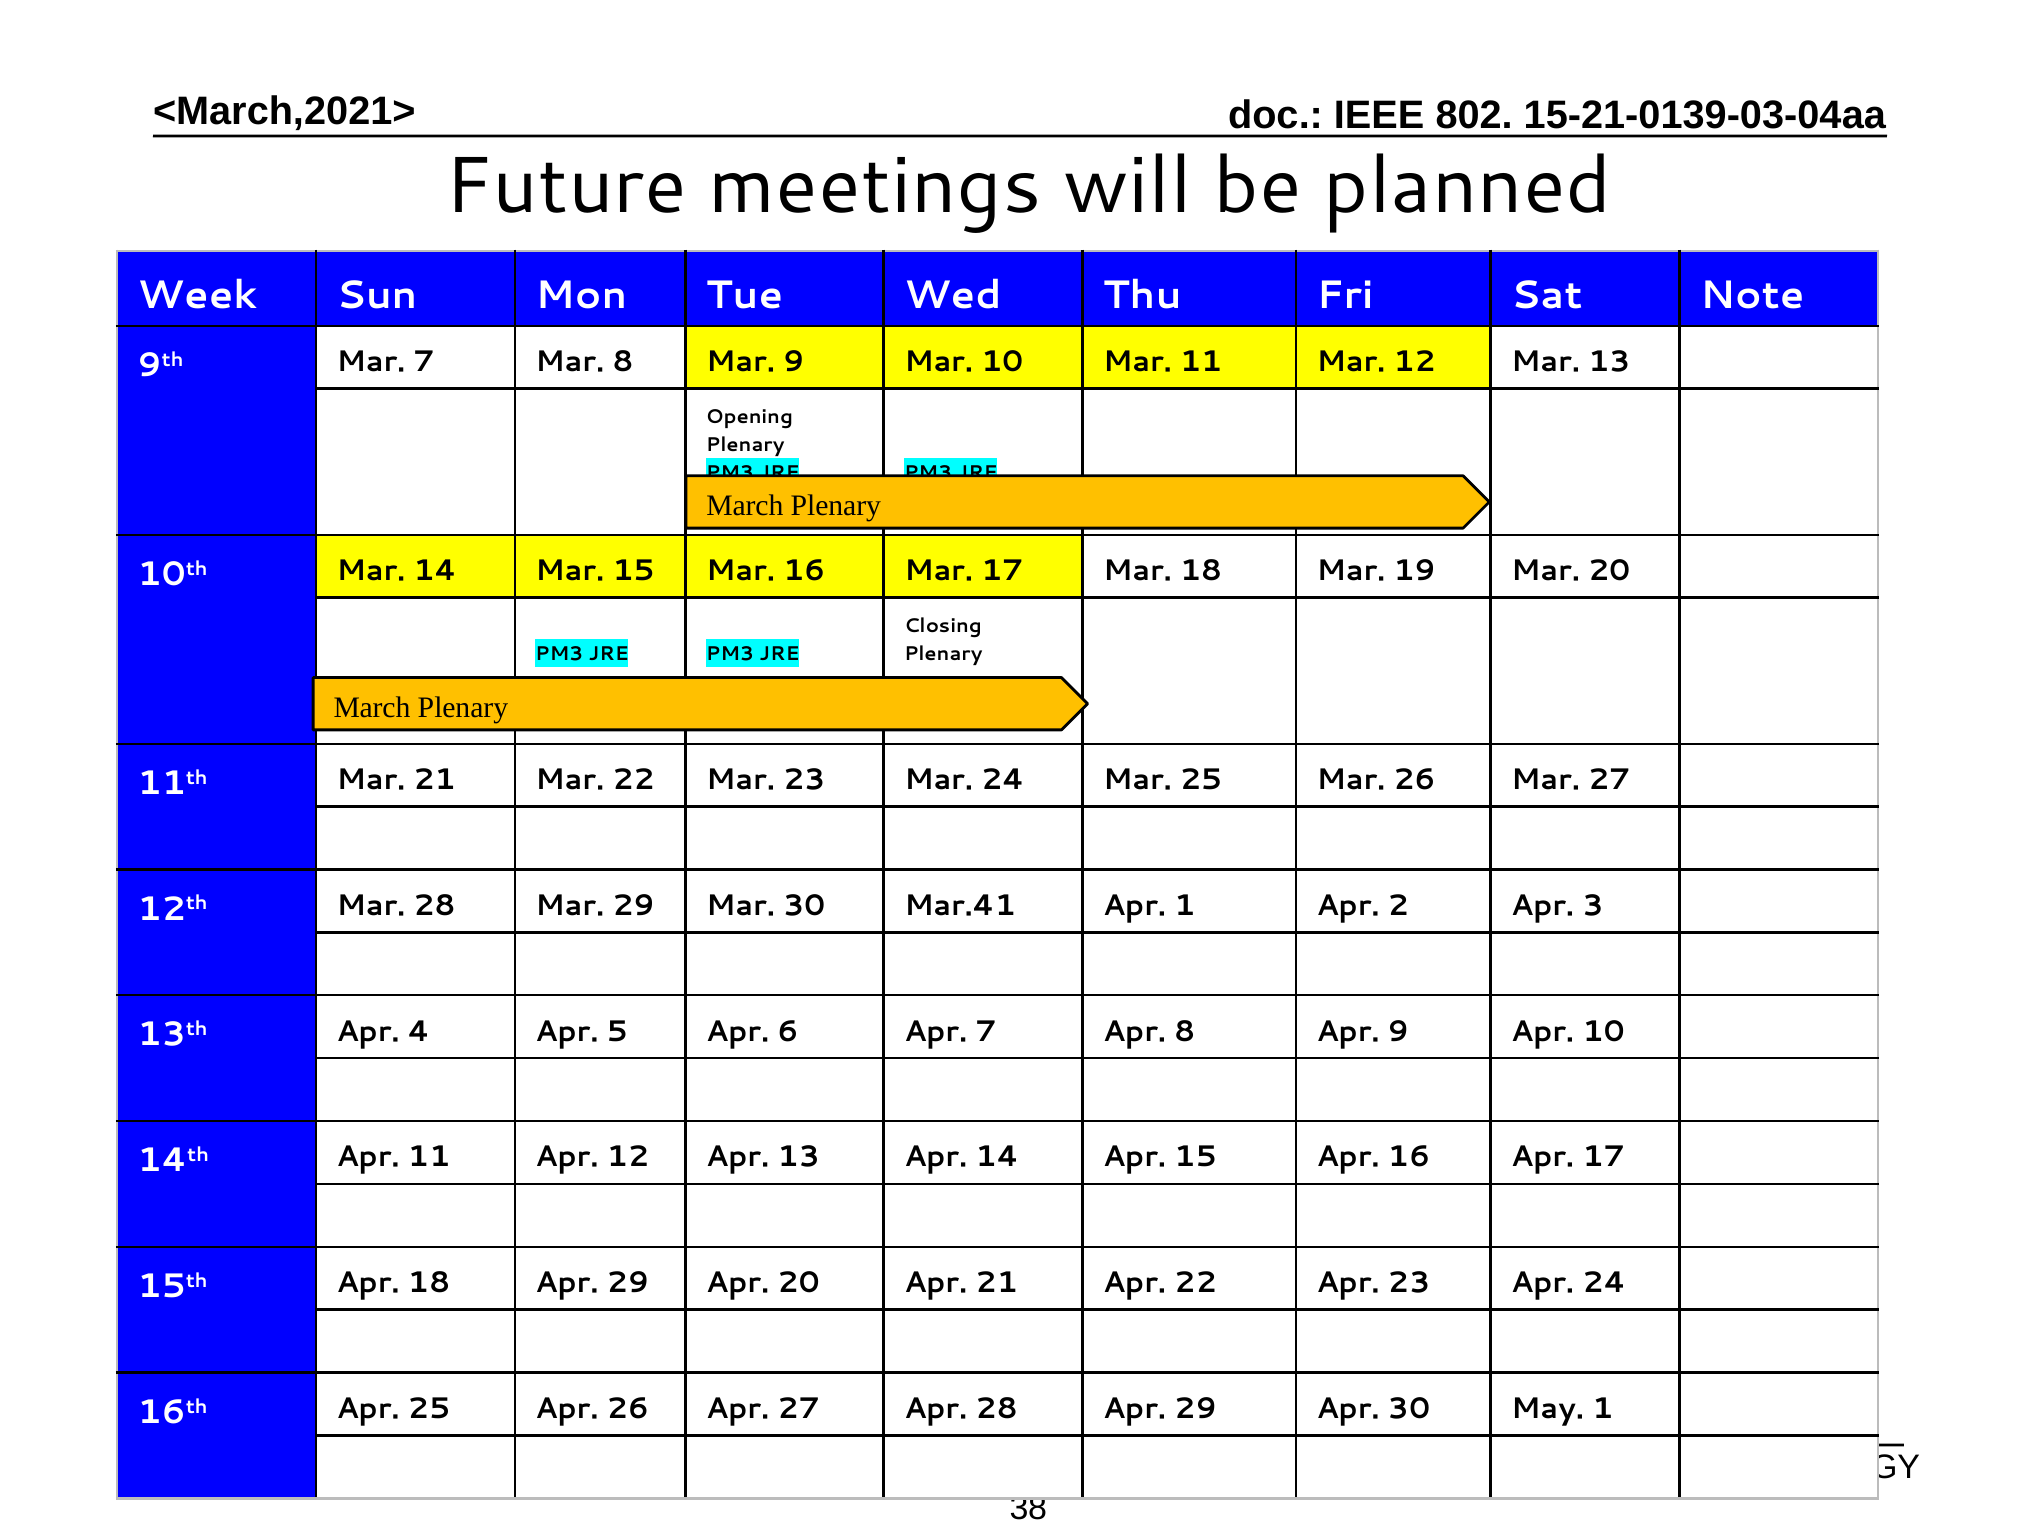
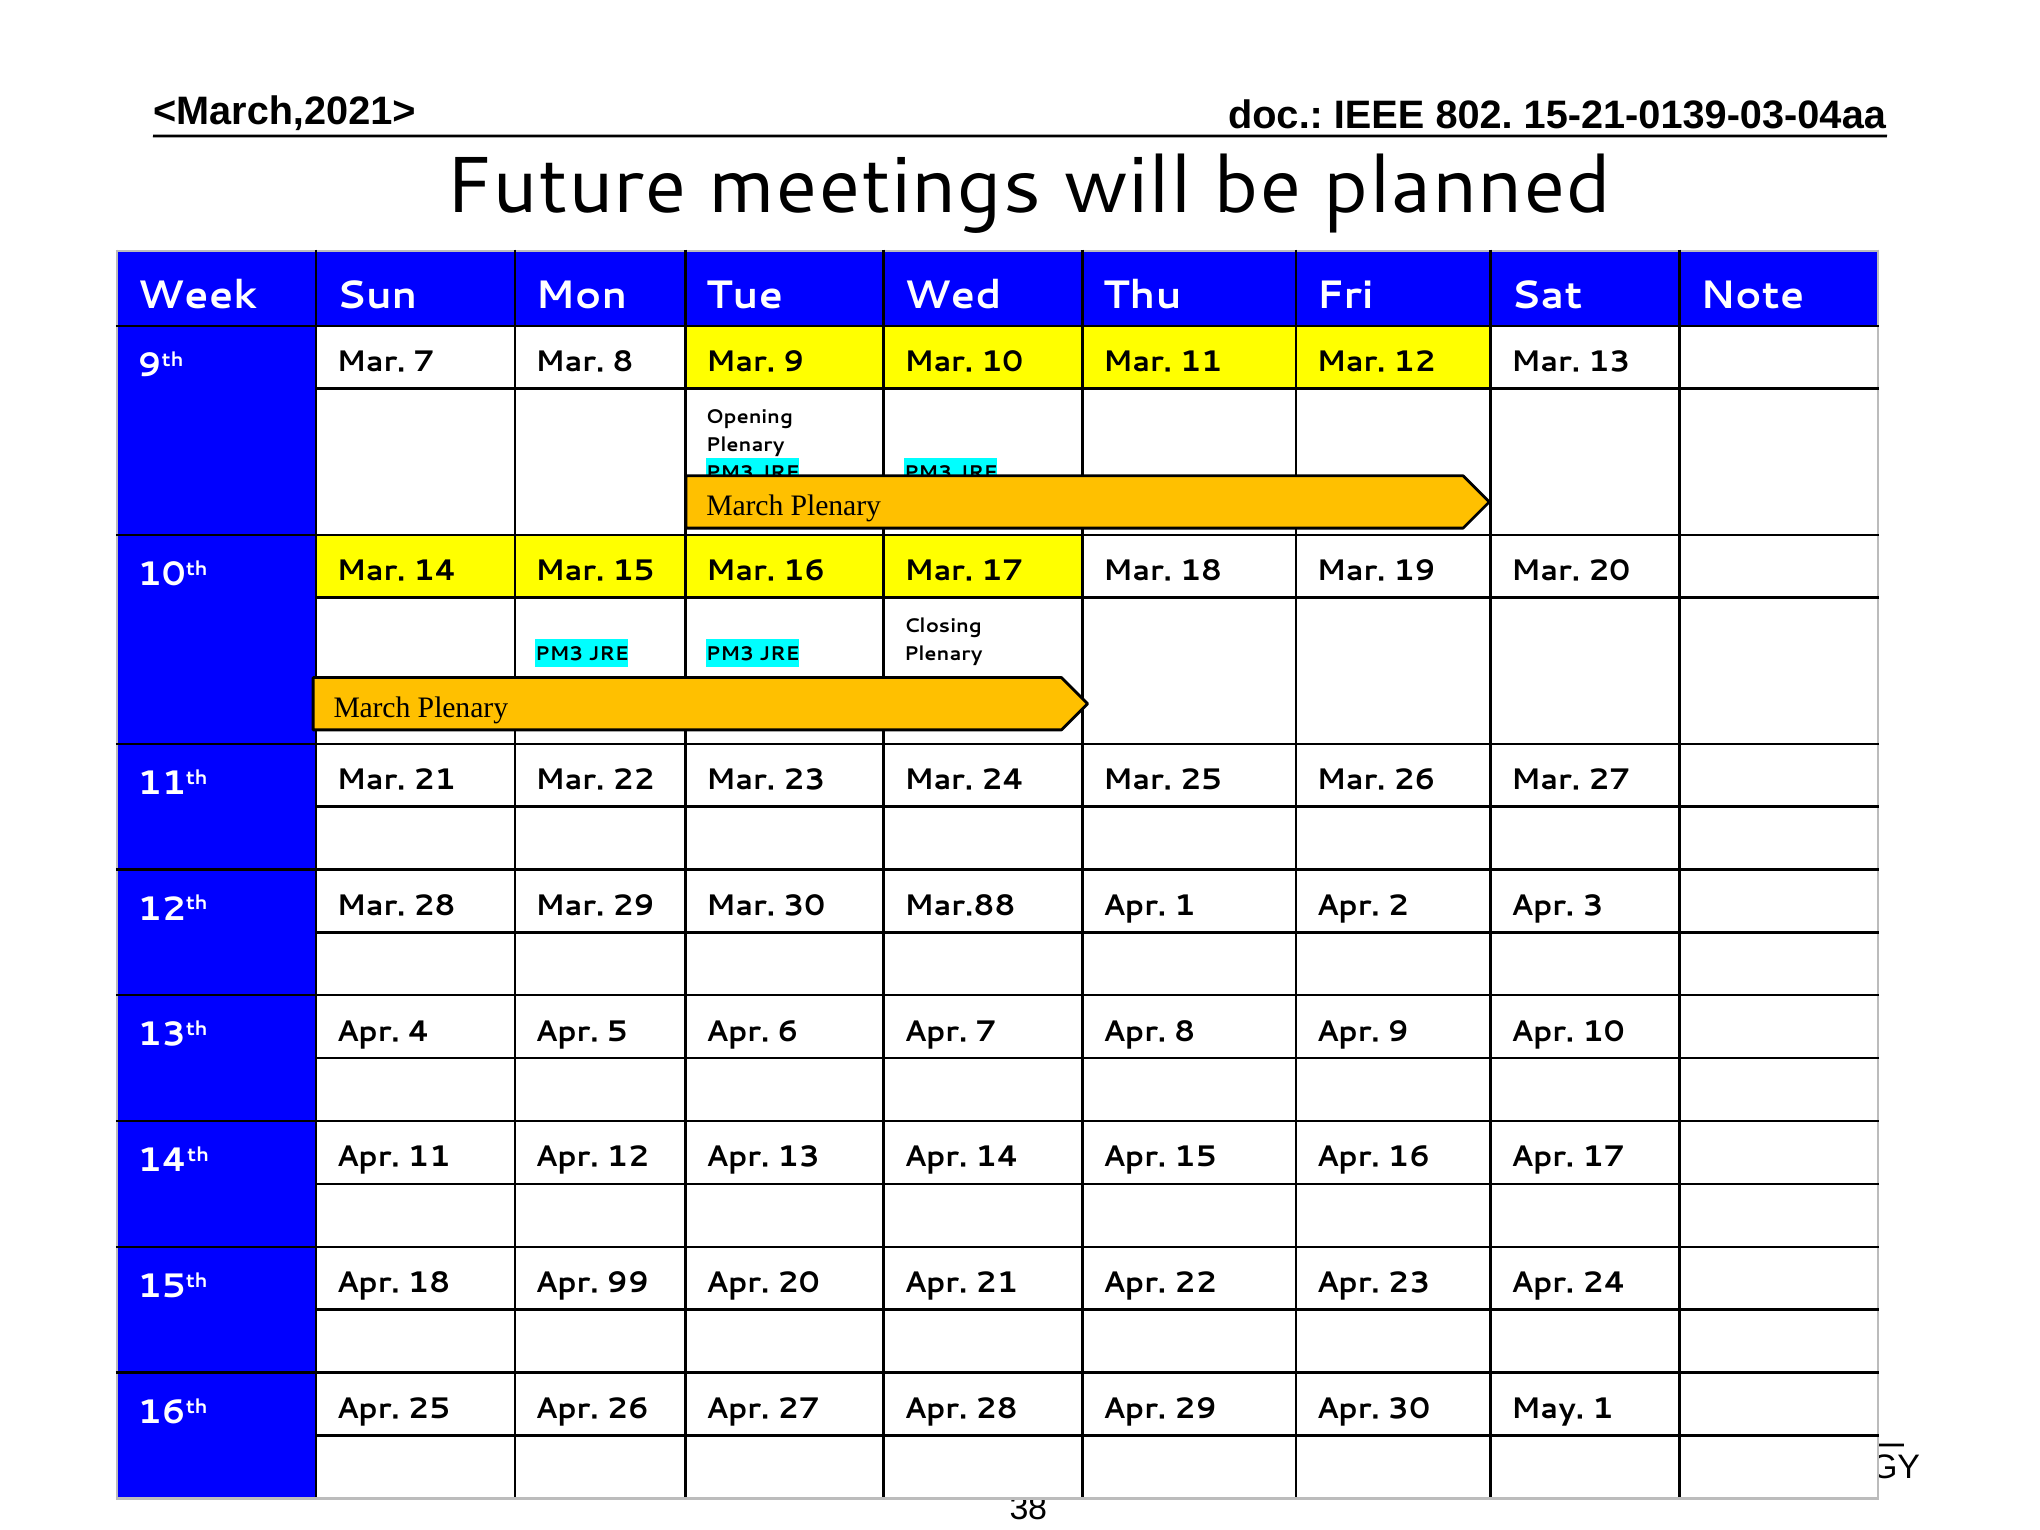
Mar.41: Mar.41 -> Mar.88 (960, 906)
18 Apr 29: 29 -> 99 (628, 1283)
